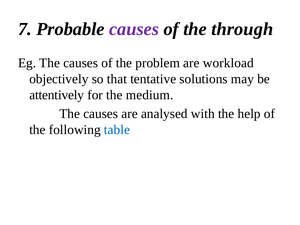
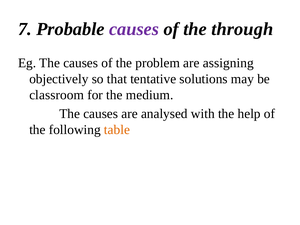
workload: workload -> assigning (228, 63)
attentively: attentively -> classroom (57, 95)
table colour: blue -> orange (117, 130)
